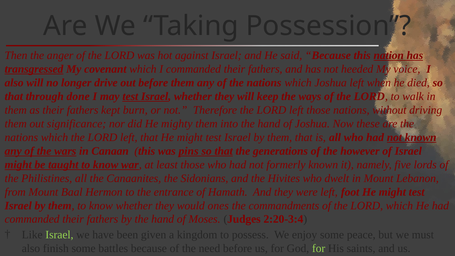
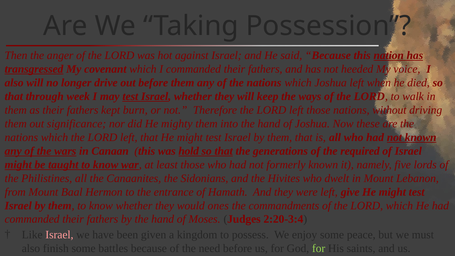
done: done -> week (78, 96)
pins: pins -> hold (189, 151)
however: however -> required (360, 151)
foot: foot -> give (350, 192)
Israel colour: light green -> pink (59, 235)
